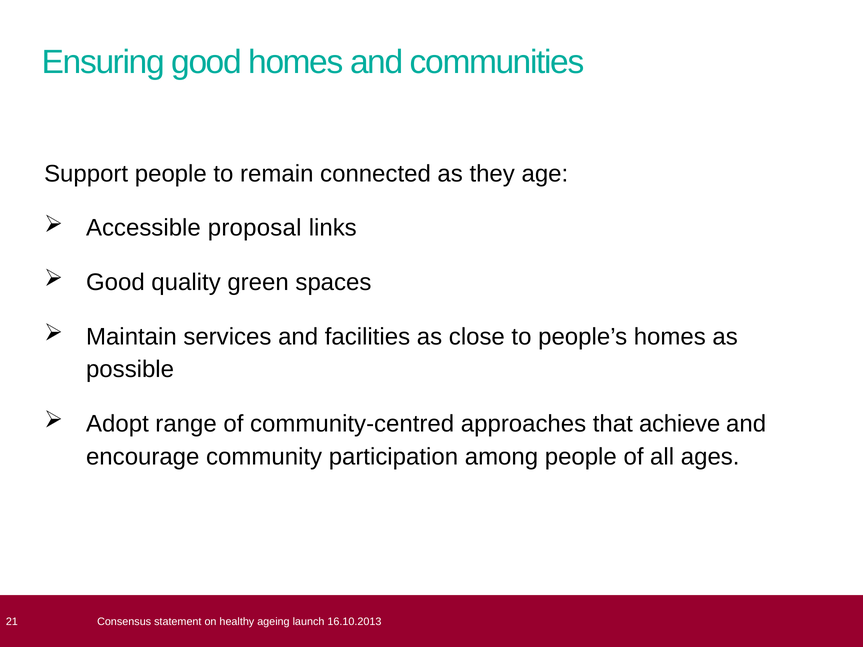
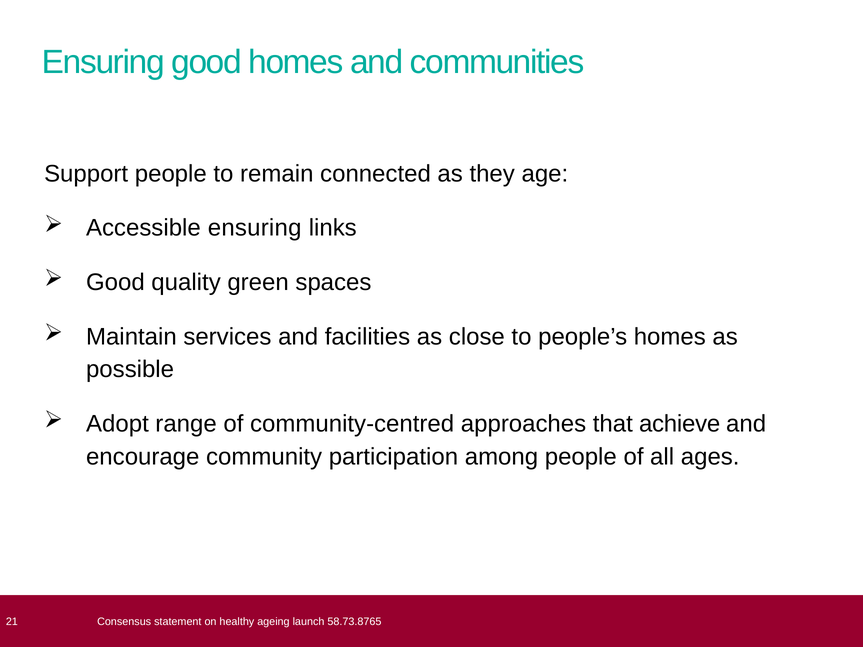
Accessible proposal: proposal -> ensuring (255, 228)
16.10.2013: 16.10.2013 -> 58.73.8765 (354, 622)
